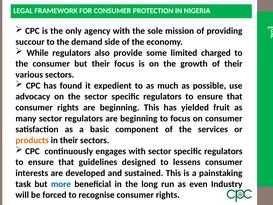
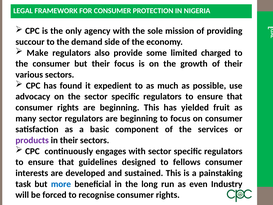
While: While -> Make (38, 53)
products colour: orange -> purple (32, 140)
lessens: lessens -> fellows (187, 162)
